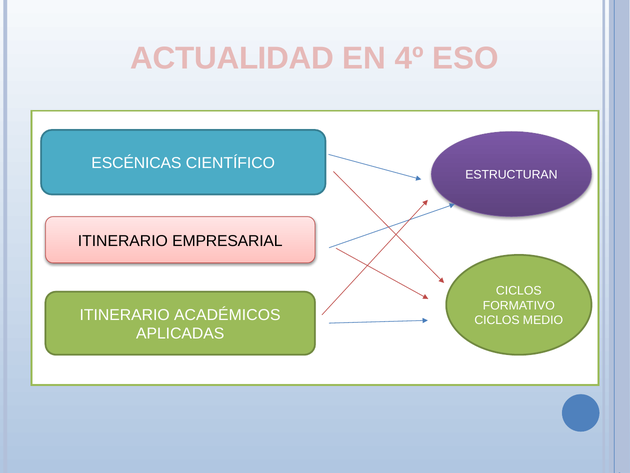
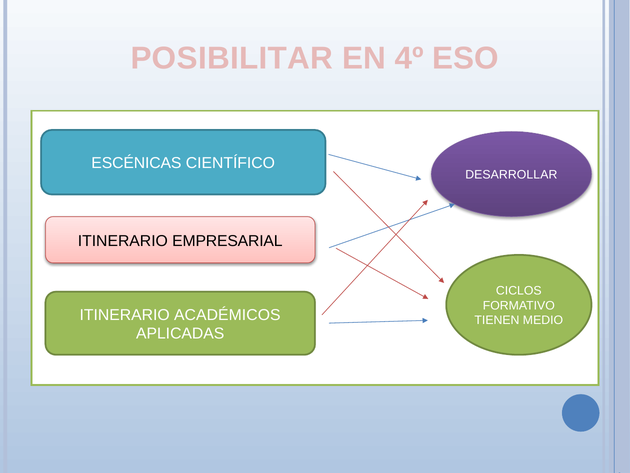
ACTUALIDAD: ACTUALIDAD -> POSIBILITAR (232, 58)
ESTRUCTURAN: ESTRUCTURAN -> DESARROLLAR (511, 175)
CICLOS: CICLOS -> TIENEN (497, 320)
